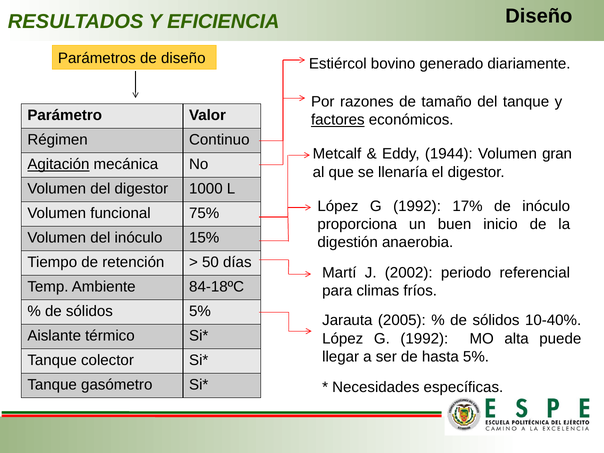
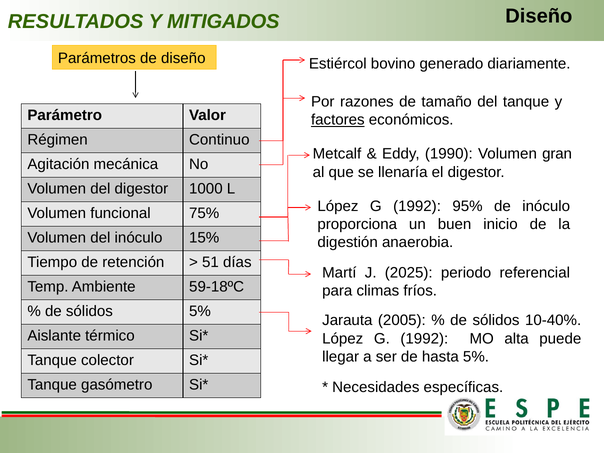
EFICIENCIA: EFICIENCIA -> MITIGADOS (223, 22)
1944: 1944 -> 1990 (449, 154)
Agitación underline: present -> none (58, 164)
17%: 17% -> 95% (467, 206)
50: 50 -> 51 (210, 262)
2002: 2002 -> 2025 (409, 273)
84-18ºC: 84-18ºC -> 59-18ºC (217, 287)
